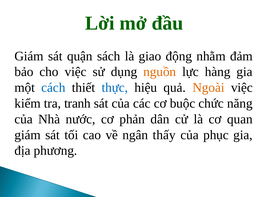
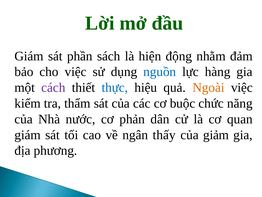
quận: quận -> phần (80, 56)
giao: giao -> hiện (150, 56)
nguồn colour: orange -> blue (160, 72)
cách colour: blue -> purple (53, 87)
tranh: tranh -> thẩm (77, 103)
phục: phục -> giảm (216, 135)
